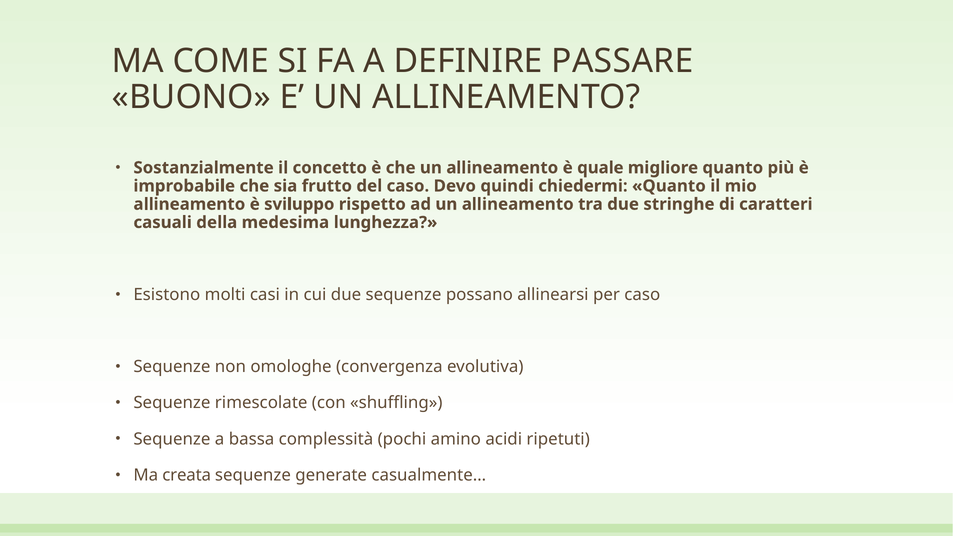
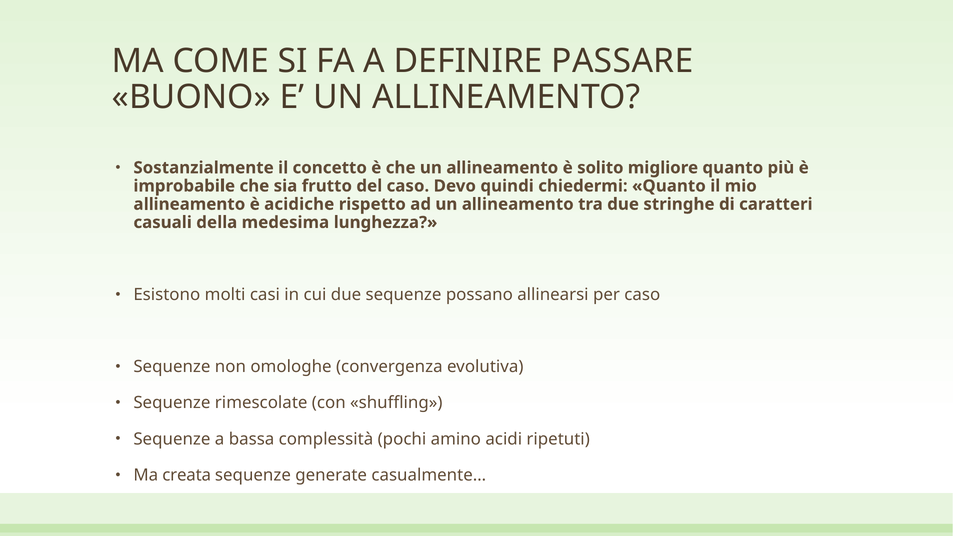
quale: quale -> solito (600, 168)
sviluppo: sviluppo -> acidiche (299, 204)
